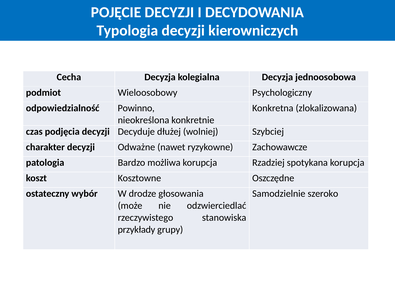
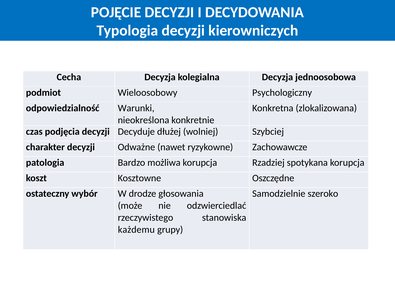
Powinno: Powinno -> Warunki (136, 108)
przykłady: przykłady -> każdemu (136, 230)
